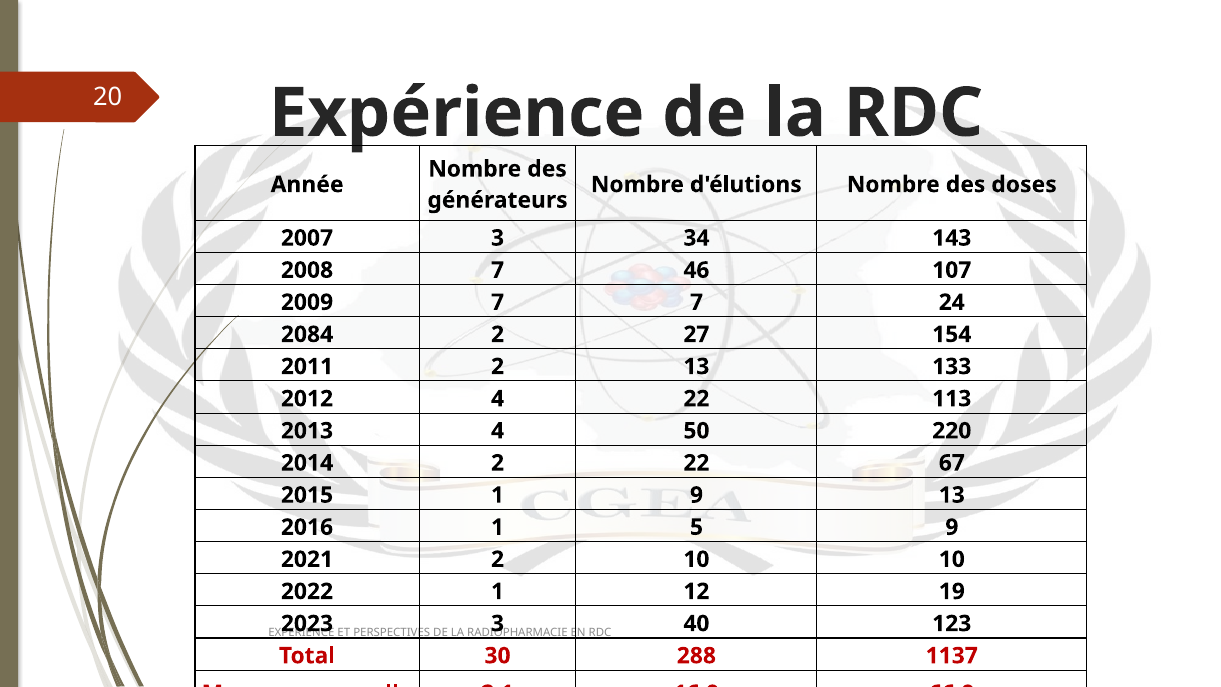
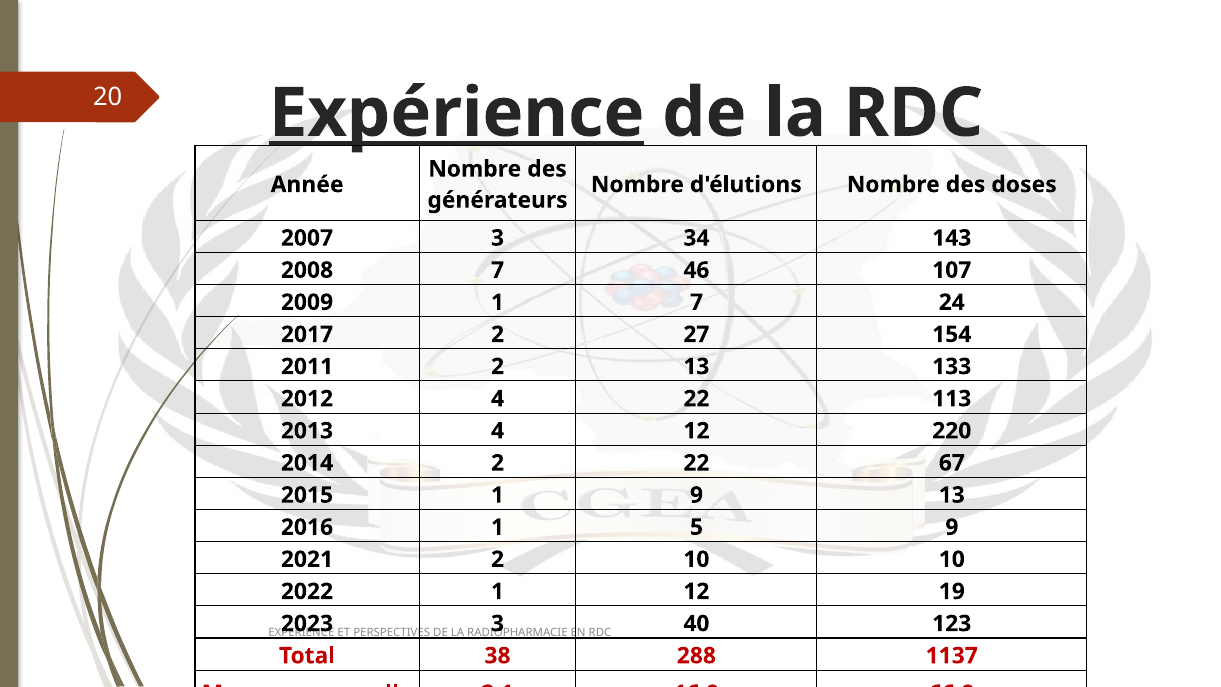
Expérience underline: none -> present (457, 113)
2009 7: 7 -> 1 (498, 302)
2084: 2084 -> 2017 (307, 334)
4 50: 50 -> 12 (696, 431)
30: 30 -> 38 (498, 656)
